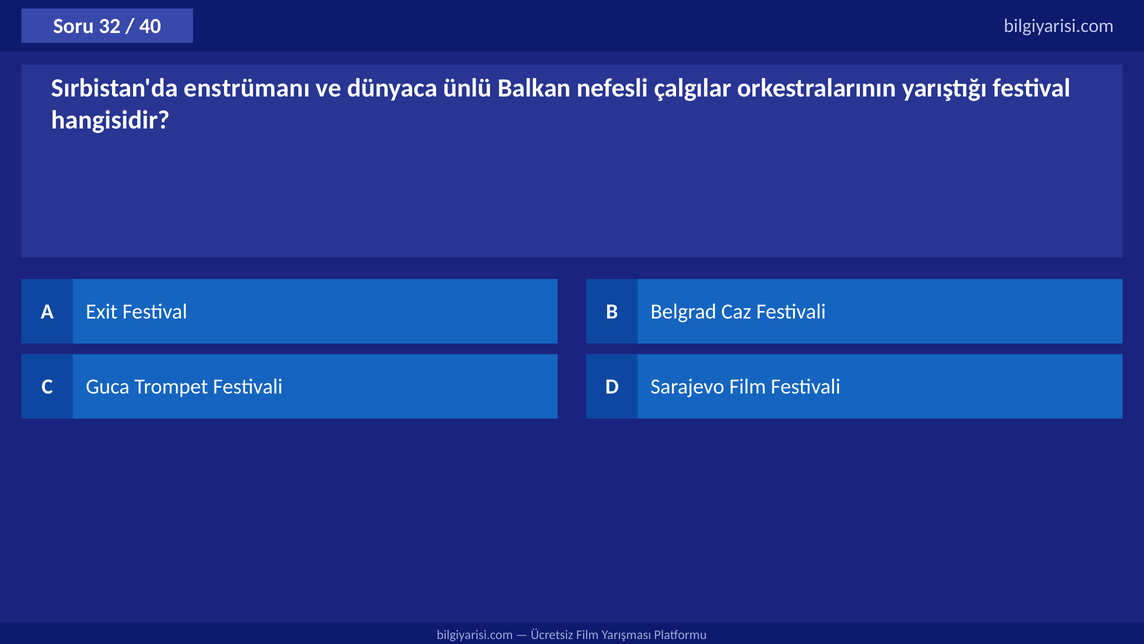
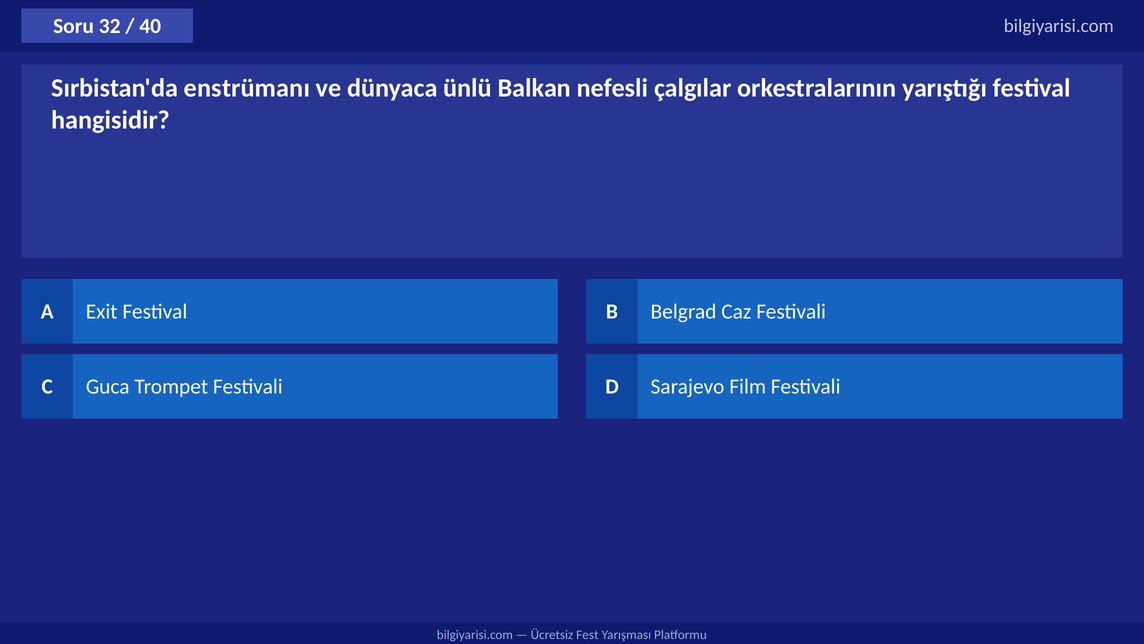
Ücretsiz Film: Film -> Fest (587, 635)
